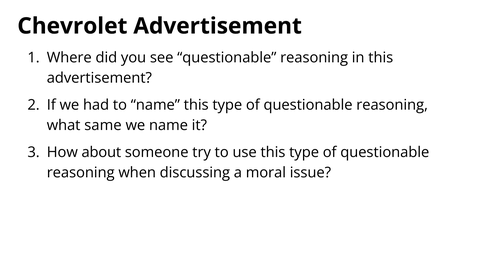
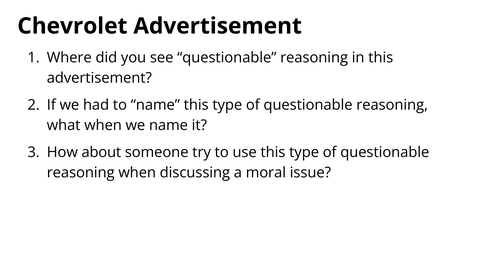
what same: same -> when (103, 125)
